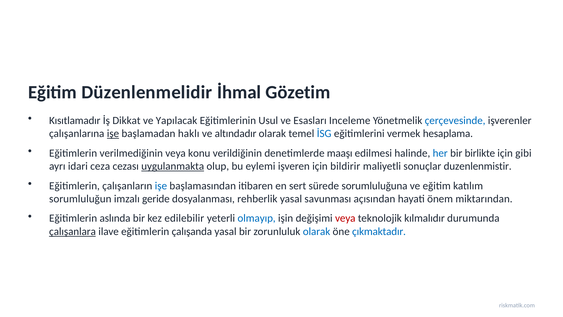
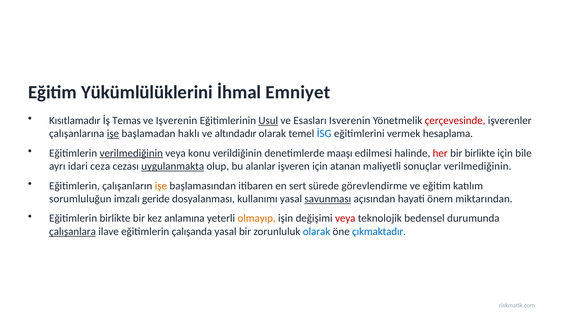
Düzenlenmelidir: Düzenlenmelidir -> Yükümlülüklerini (147, 92)
Gözetim: Gözetim -> Emniyet (298, 92)
Dikkat: Dikkat -> Temas (127, 120)
Yapılacak: Yapılacak -> Işverenin (177, 120)
Usul underline: none -> present (268, 120)
Inceleme: Inceleme -> Isverenin (350, 120)
çerçevesinde colour: blue -> red (455, 120)
verilmediğinin underline: none -> present (131, 153)
her colour: blue -> red (440, 153)
gibi: gibi -> bile (523, 153)
eylemi: eylemi -> alanlar (261, 166)
bildirir: bildirir -> atanan (345, 166)
sonuçlar duzenlenmistir: duzenlenmistir -> verilmediğinin (478, 166)
işe colour: blue -> orange (161, 186)
sorumluluğuna: sorumluluğuna -> görevlendirme (374, 186)
rehberlik: rehberlik -> kullanımı (257, 199)
savunması underline: none -> present (328, 199)
Eğitimlerin aslında: aslında -> birlikte (115, 218)
edilebilir: edilebilir -> anlamına (184, 218)
olmayıp colour: blue -> orange (257, 218)
kılmalıdır: kılmalıdır -> bedensel (424, 218)
